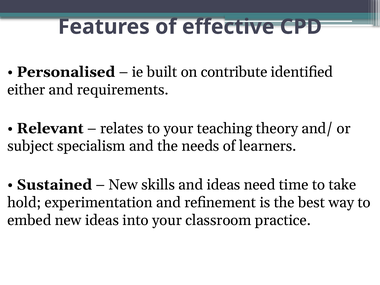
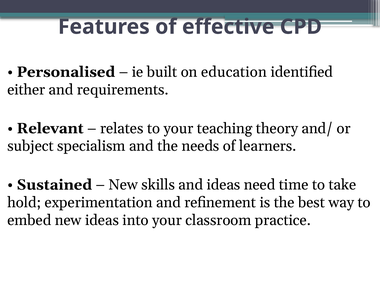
contribute: contribute -> education (234, 72)
